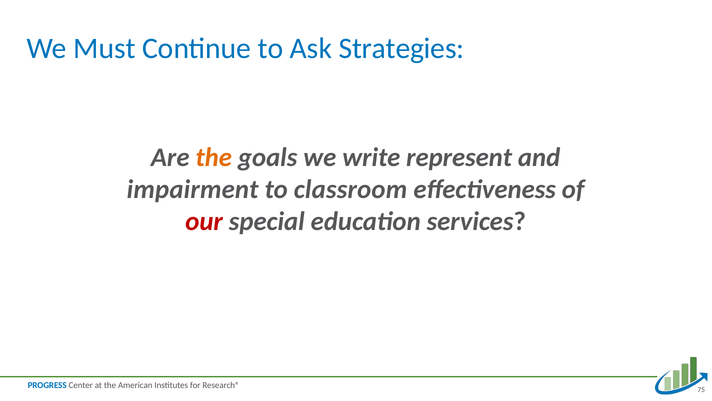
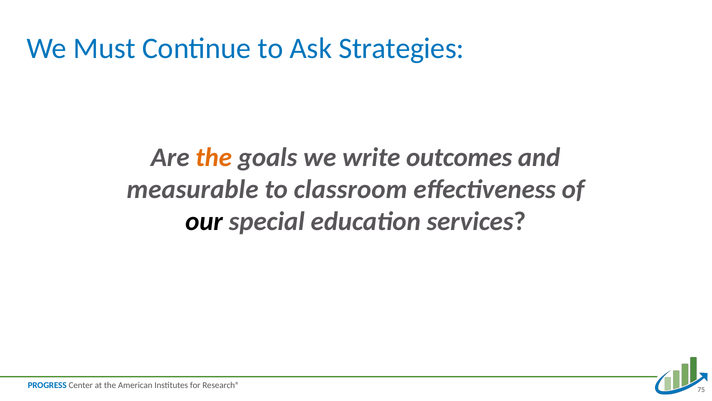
represent: represent -> outcomes (459, 157)
impairment: impairment -> measurable (193, 189)
our colour: red -> black (204, 221)
